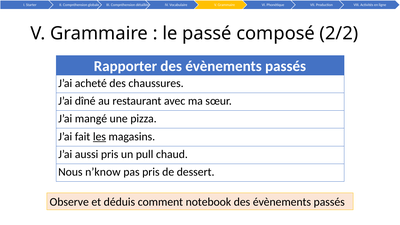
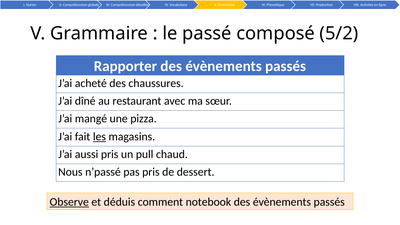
2/2: 2/2 -> 5/2 (339, 34)
n’know: n’know -> n’passé (103, 172)
Observe underline: none -> present (69, 202)
